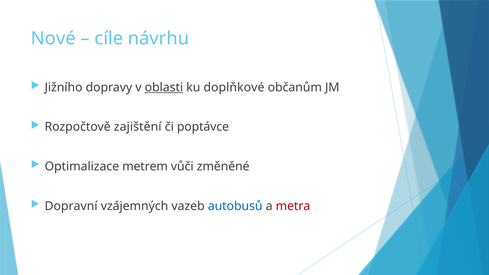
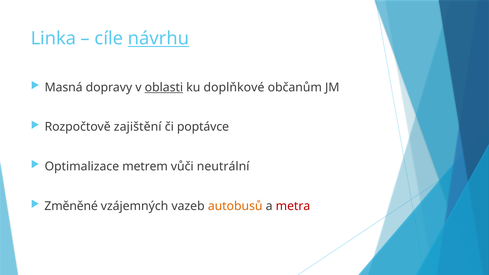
Nové: Nové -> Linka (53, 39)
návrhu underline: none -> present (159, 39)
Jižního: Jižního -> Masná (64, 87)
změněné: změněné -> neutrální (223, 167)
Dopravní: Dopravní -> Změněné (71, 206)
autobusů colour: blue -> orange (235, 206)
